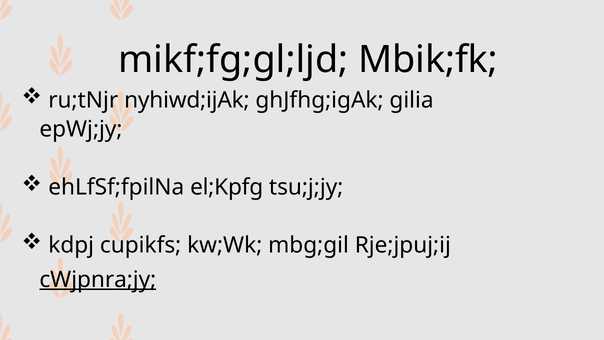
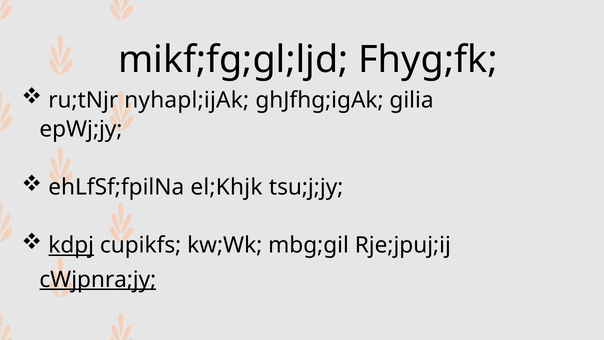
Mbik;fk: Mbik;fk -> Fhyg;fk (428, 60)
nyhiwd;ijAk: nyhiwd;ijAk -> nyhapl;ijAk (187, 100)
el;Kpfg: el;Kpfg -> el;Khjk (226, 187)
kdpj underline: none -> present (71, 245)
